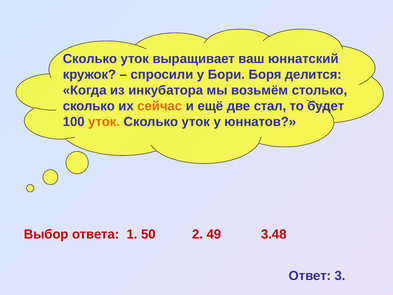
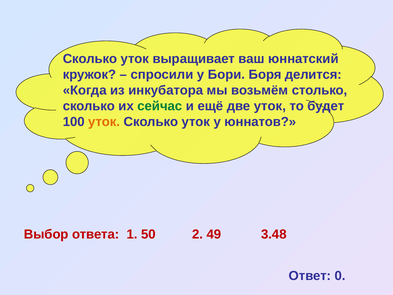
сейчас colour: orange -> green (160, 106)
две стал: стал -> уток (270, 106)
3: 3 -> 0 (340, 276)
